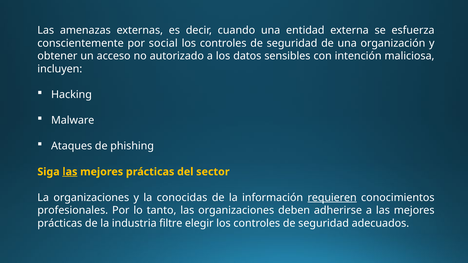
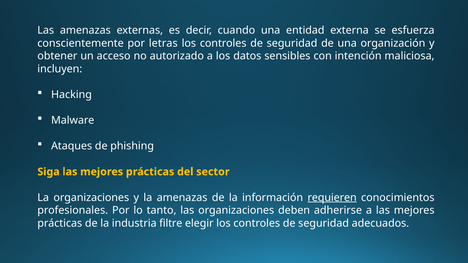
social: social -> letras (163, 43)
las underline: present -> none (70, 172)
la conocidas: conocidas -> amenazas (182, 198)
